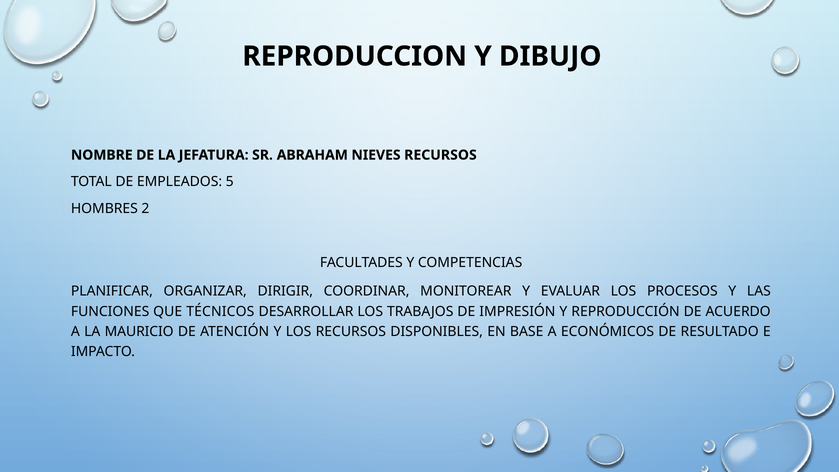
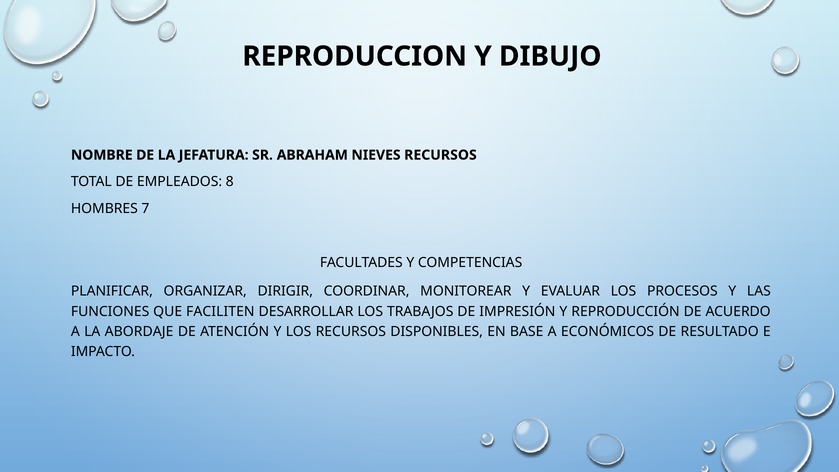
5: 5 -> 8 (230, 182)
2: 2 -> 7 (145, 209)
TÉCNICOS: TÉCNICOS -> FACILITEN (220, 311)
MAURICIO: MAURICIO -> ABORDAJE (139, 332)
